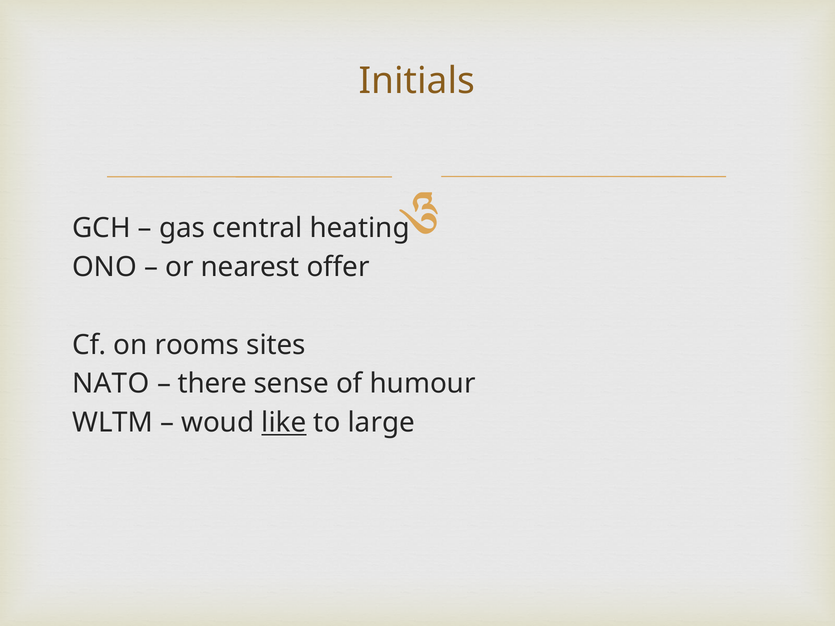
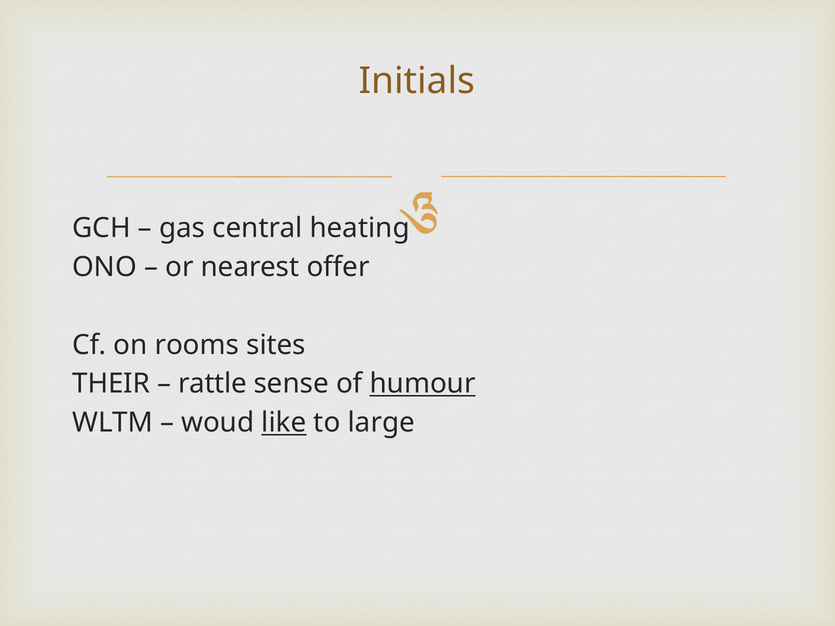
NATO: NATO -> THEIR (111, 384)
there: there -> rattle (212, 384)
humour underline: none -> present (423, 384)
